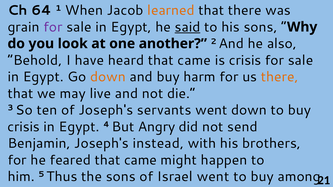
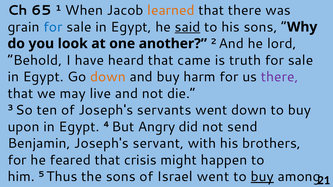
64: 64 -> 65 (41, 10)
for colour: purple -> blue (53, 27)
also: also -> lord (282, 44)
is crisis: crisis -> truth (245, 60)
there colour: orange -> purple (280, 77)
crisis: crisis -> upon (24, 127)
instead: instead -> servant (158, 144)
feared that came: came -> crisis (140, 160)
buy underline: none -> present (262, 177)
